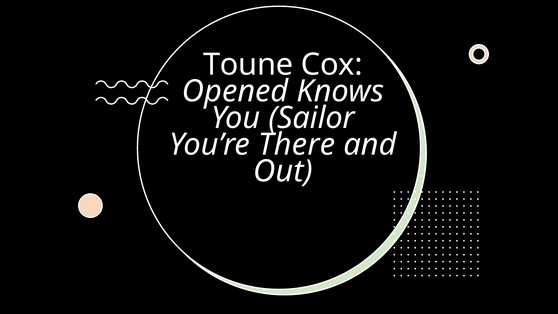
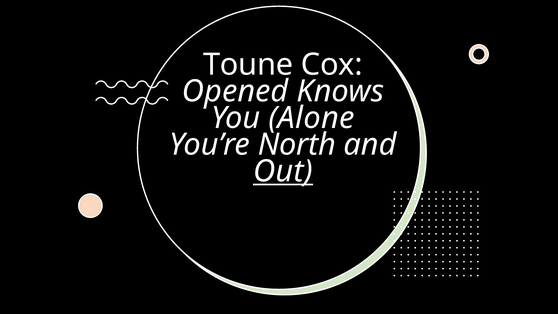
Sailor: Sailor -> Alone (311, 118)
There: There -> North (297, 145)
Out underline: none -> present (283, 171)
